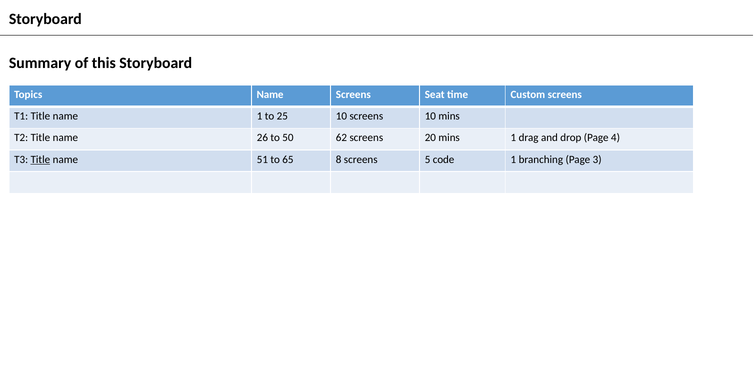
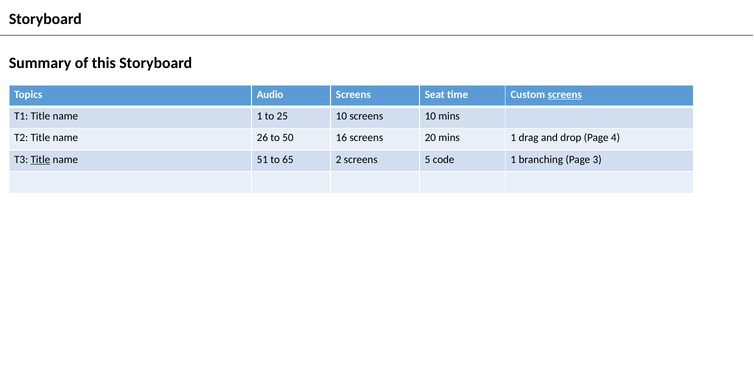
Topics Name: Name -> Audio (270, 94)
screens underline: none -> present (565, 94)
62: 62 -> 16 (341, 138)
8: 8 -> 2 (339, 159)
